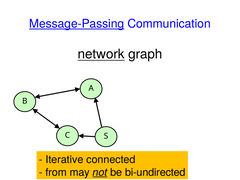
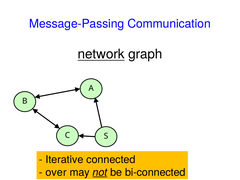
Message-Passing underline: present -> none (77, 24)
from: from -> over (56, 172)
bi-undirected: bi-undirected -> bi-connected (155, 172)
